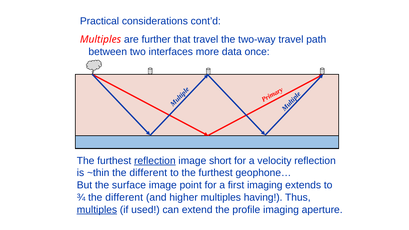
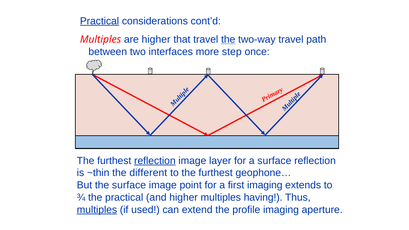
Practical underline: none -> present (100, 21)
are further: further -> higher (156, 39)
the underline: none -> present (228, 39)
data: data -> step (232, 52)
short: short -> layer (220, 161)
a velocity: velocity -> surface (274, 161)
¾ the different: different -> practical (124, 197)
